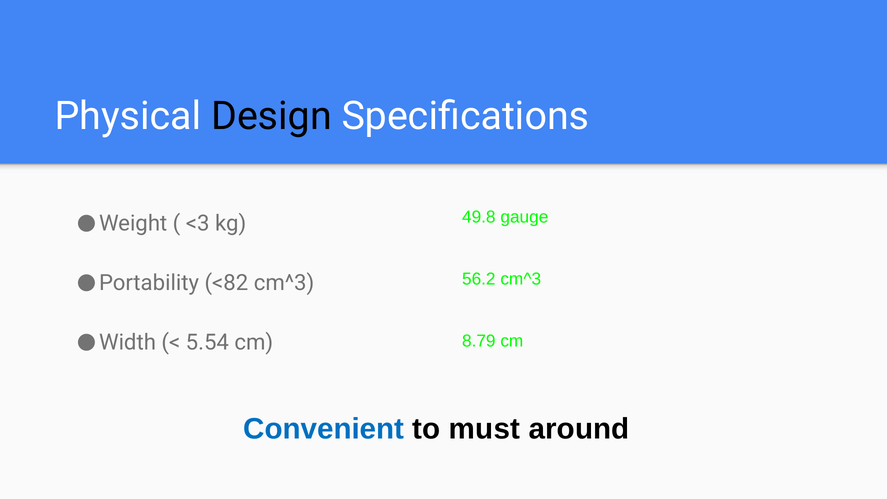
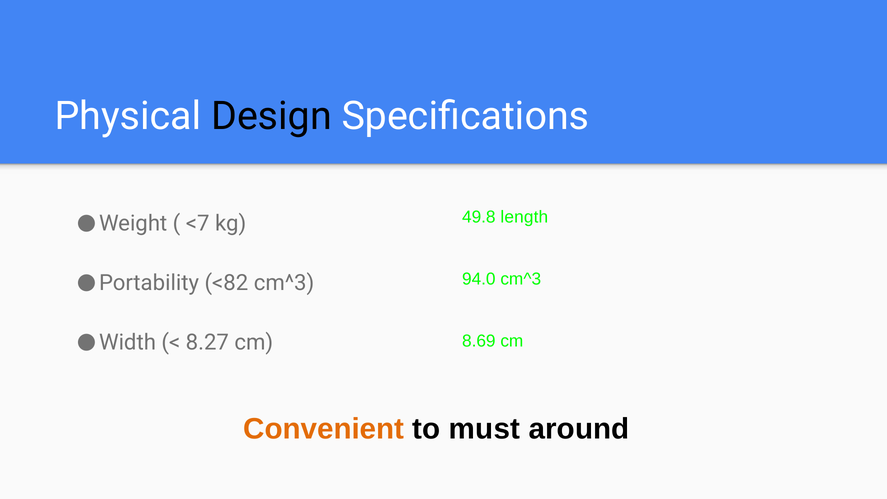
gauge: gauge -> length (524, 217)
<3: <3 -> <7 (198, 223)
56.2: 56.2 -> 94.0 (479, 279)
5.54: 5.54 -> 8.27 (207, 342)
8.79: 8.79 -> 8.69 (479, 341)
Convenient colour: blue -> orange (324, 429)
